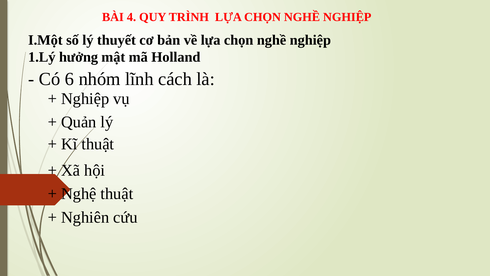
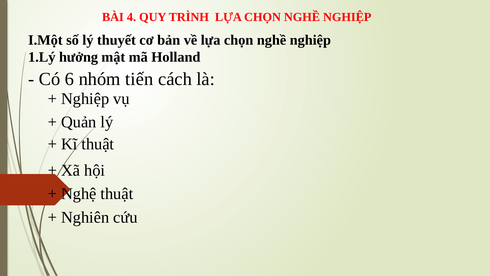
lĩnh: lĩnh -> tiến (139, 79)
